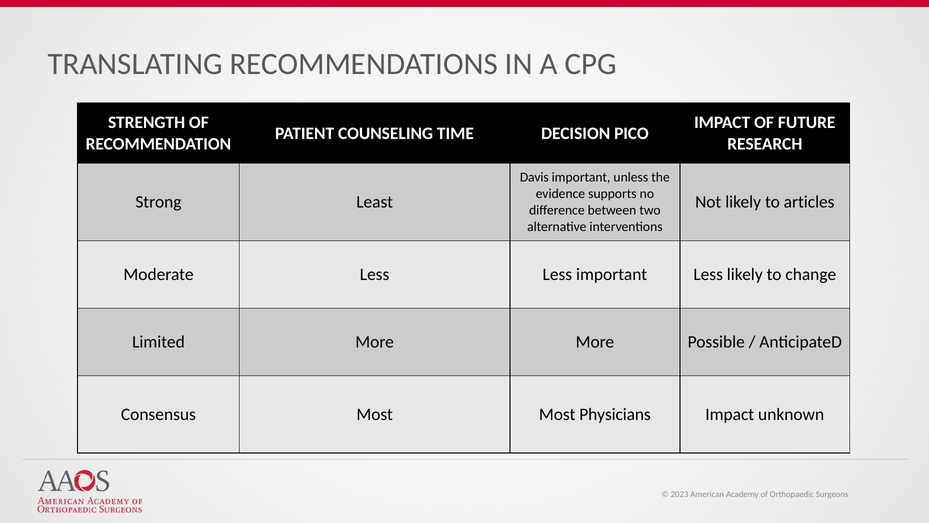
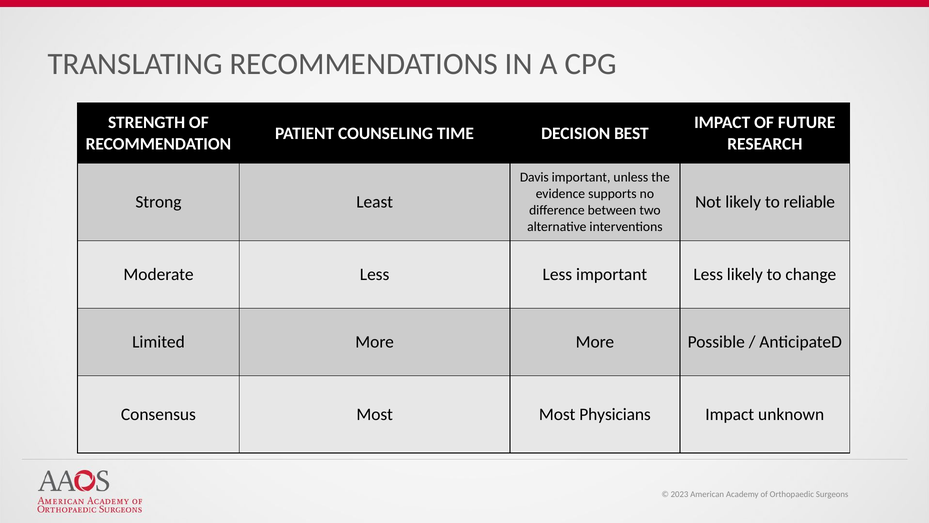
PICO: PICO -> BEST (631, 133)
articles: articles -> reliable (809, 202)
